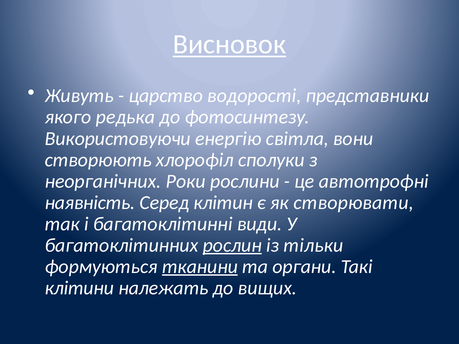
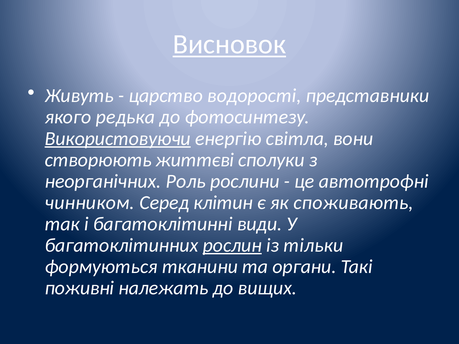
Використовуючи underline: none -> present (118, 139)
хлорофіл: хлорофіл -> життєві (195, 160)
Роки: Роки -> Роль (186, 181)
наявність: наявність -> чинником (90, 203)
створювати: створювати -> споживають (354, 203)
тканини underline: present -> none (200, 267)
клітини: клітини -> поживні (79, 288)
